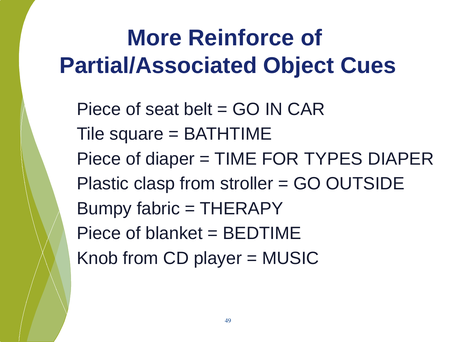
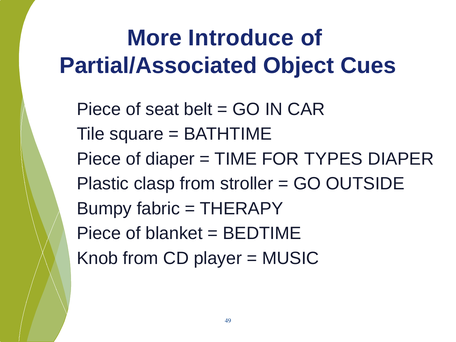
Reinforce: Reinforce -> Introduce (241, 38)
